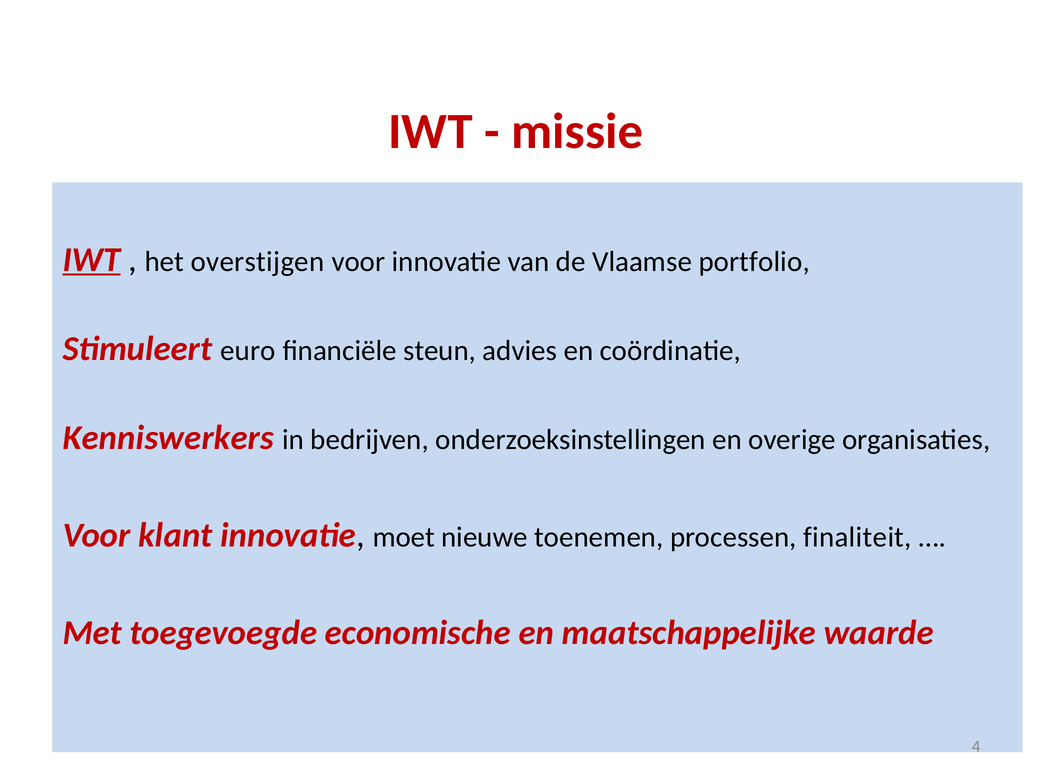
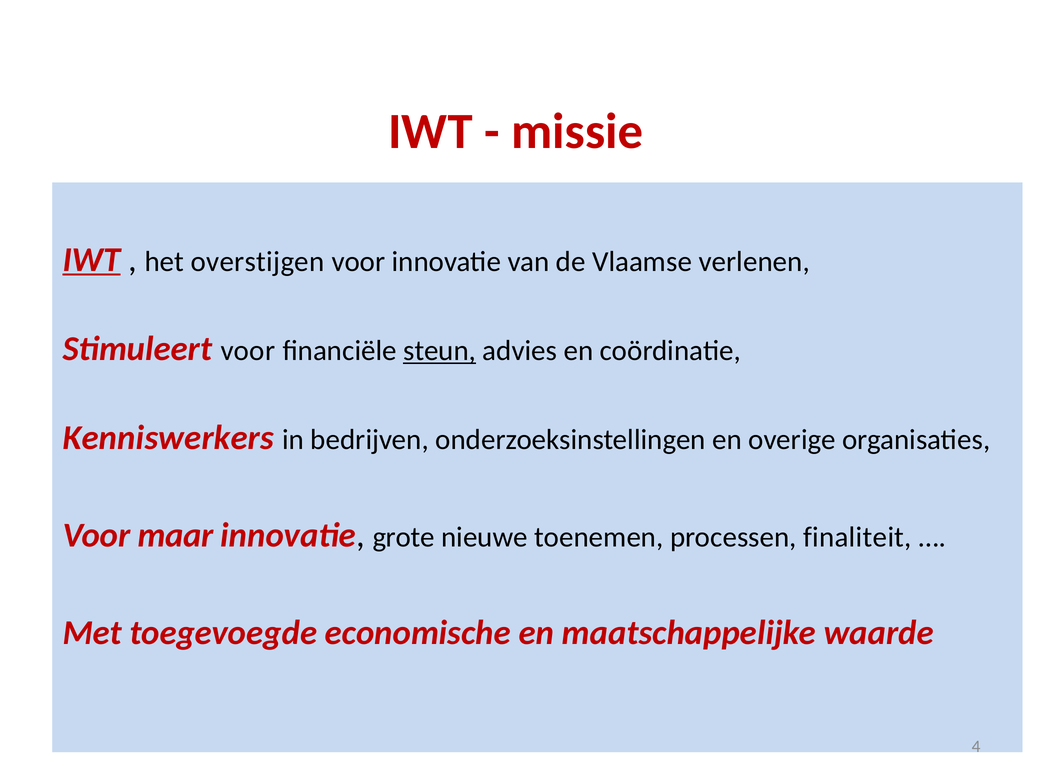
portfolio: portfolio -> verlenen (754, 262)
Stimuleert euro: euro -> voor (248, 351)
steun underline: none -> present (440, 351)
klant: klant -> maar (176, 535)
moet: moet -> grote (404, 537)
